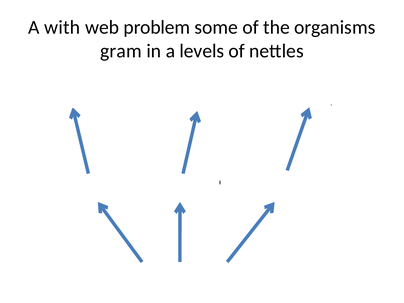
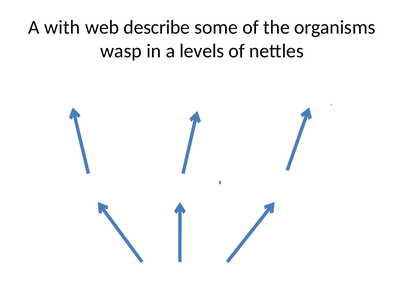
problem: problem -> describe (157, 27)
gram: gram -> wasp (121, 51)
